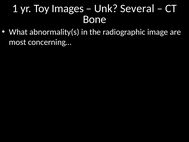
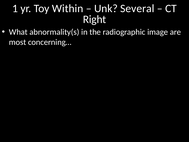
Images: Images -> Within (68, 9)
Bone: Bone -> Right (95, 19)
